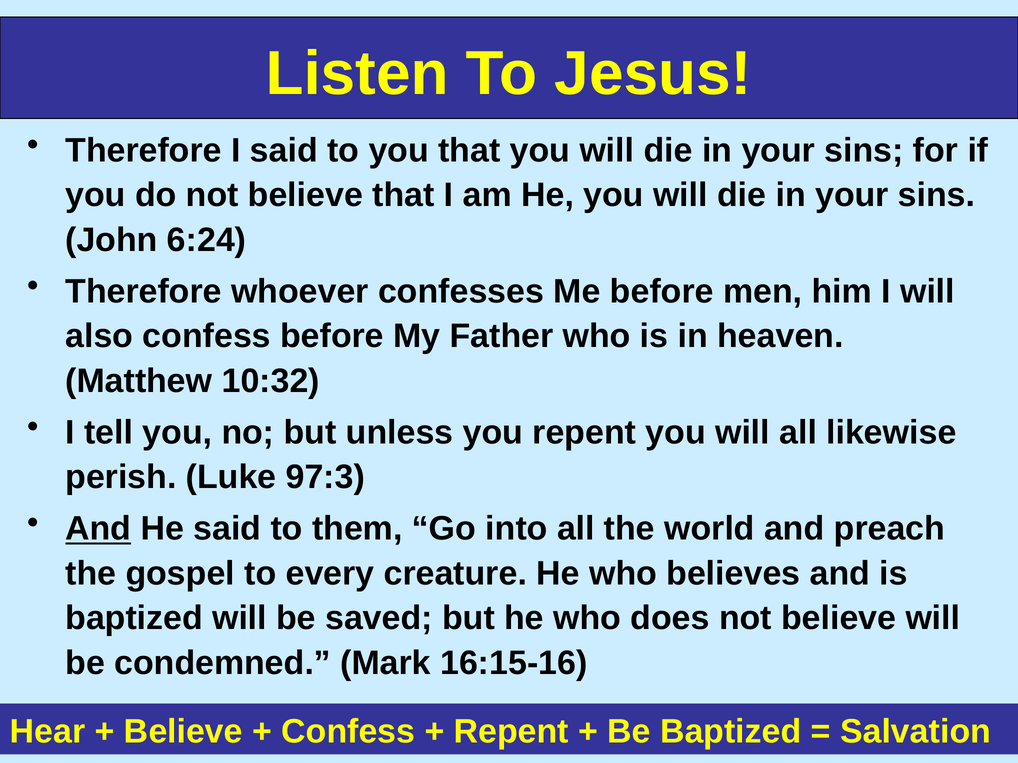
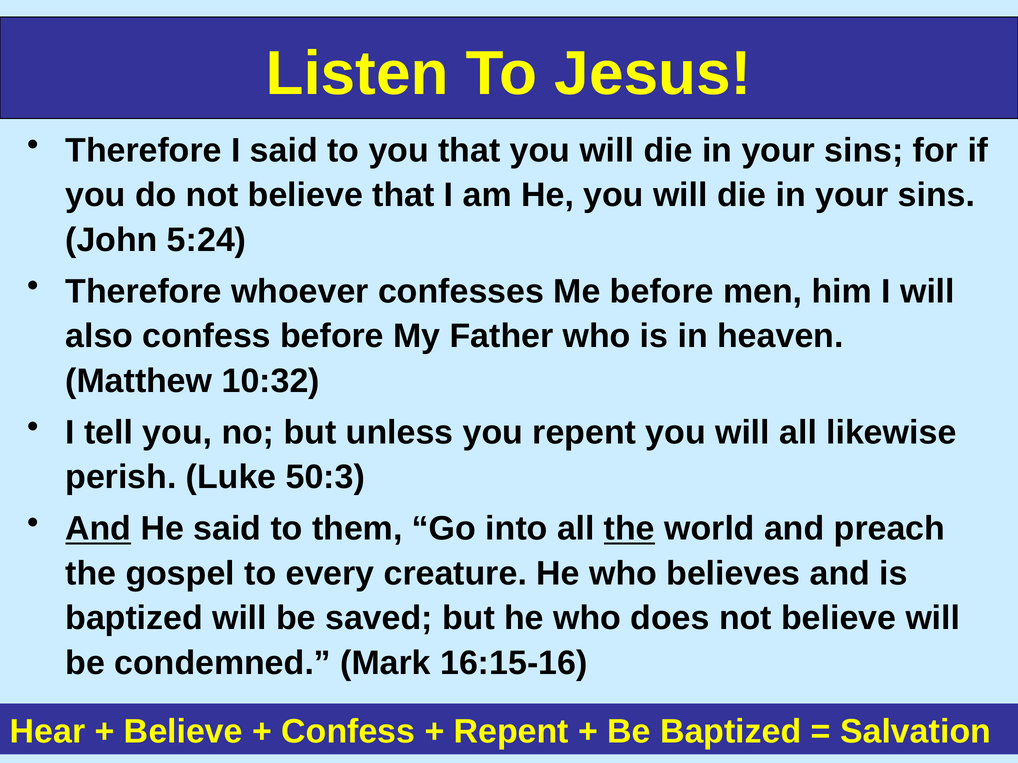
6:24: 6:24 -> 5:24 (207, 240)
97:3: 97:3 -> 50:3 (325, 478)
the underline: none -> present (629, 529)
